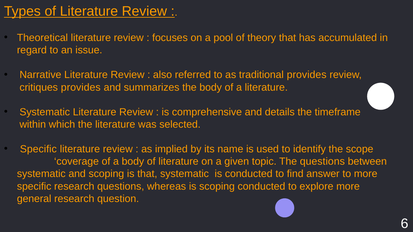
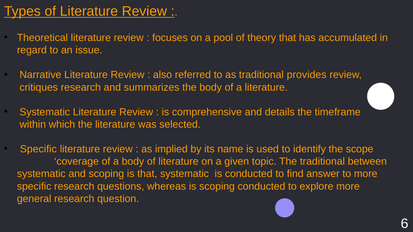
critiques provides: provides -> research (81, 87)
The questions: questions -> traditional (322, 162)
